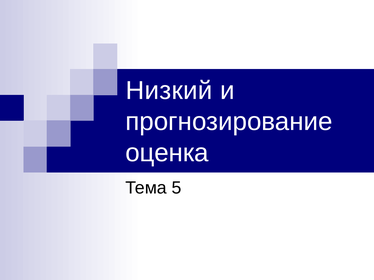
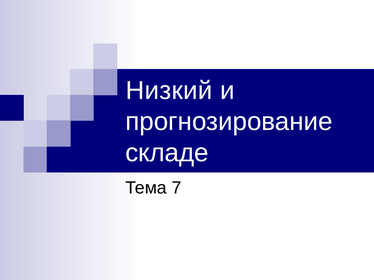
оценка: оценка -> складе (167, 153)
5: 5 -> 7 (177, 188)
